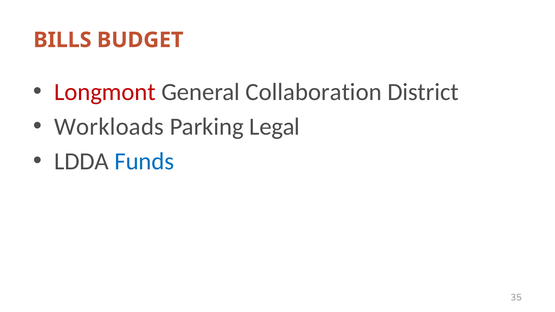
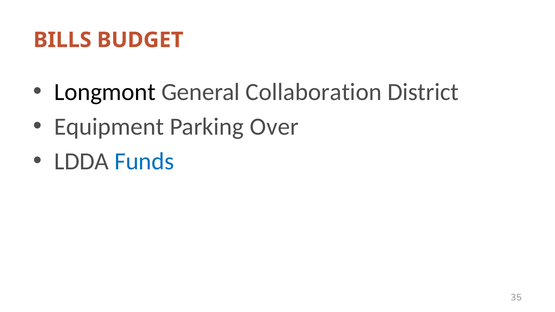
Longmont colour: red -> black (105, 92)
Workloads: Workloads -> Equipment (109, 127)
Legal: Legal -> Over (274, 127)
